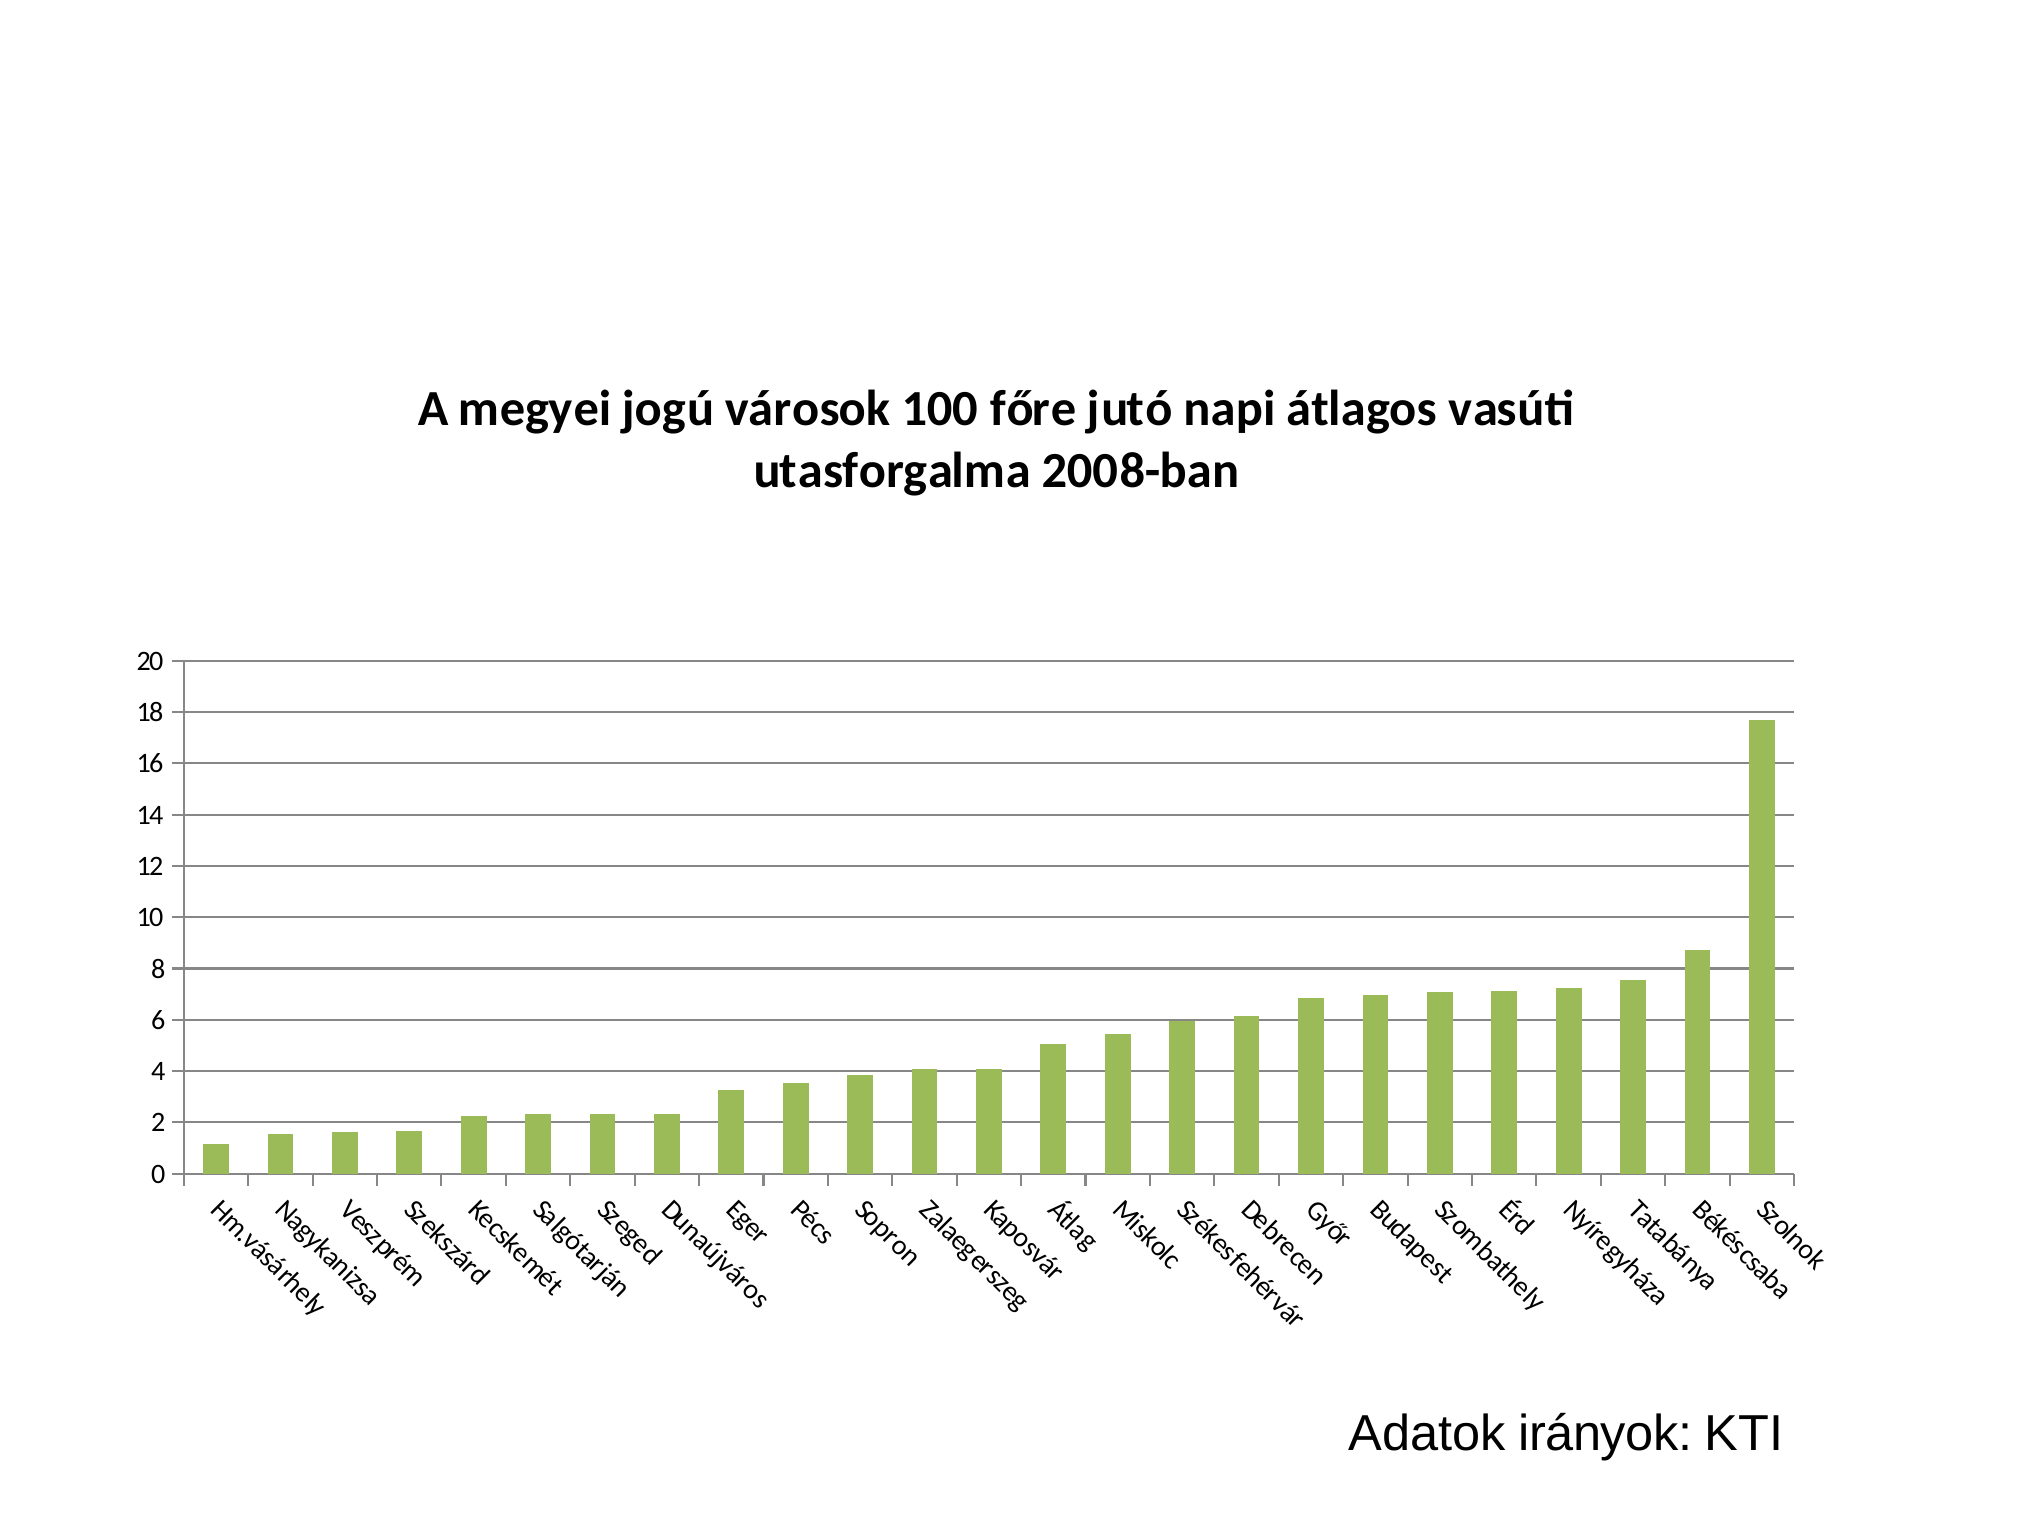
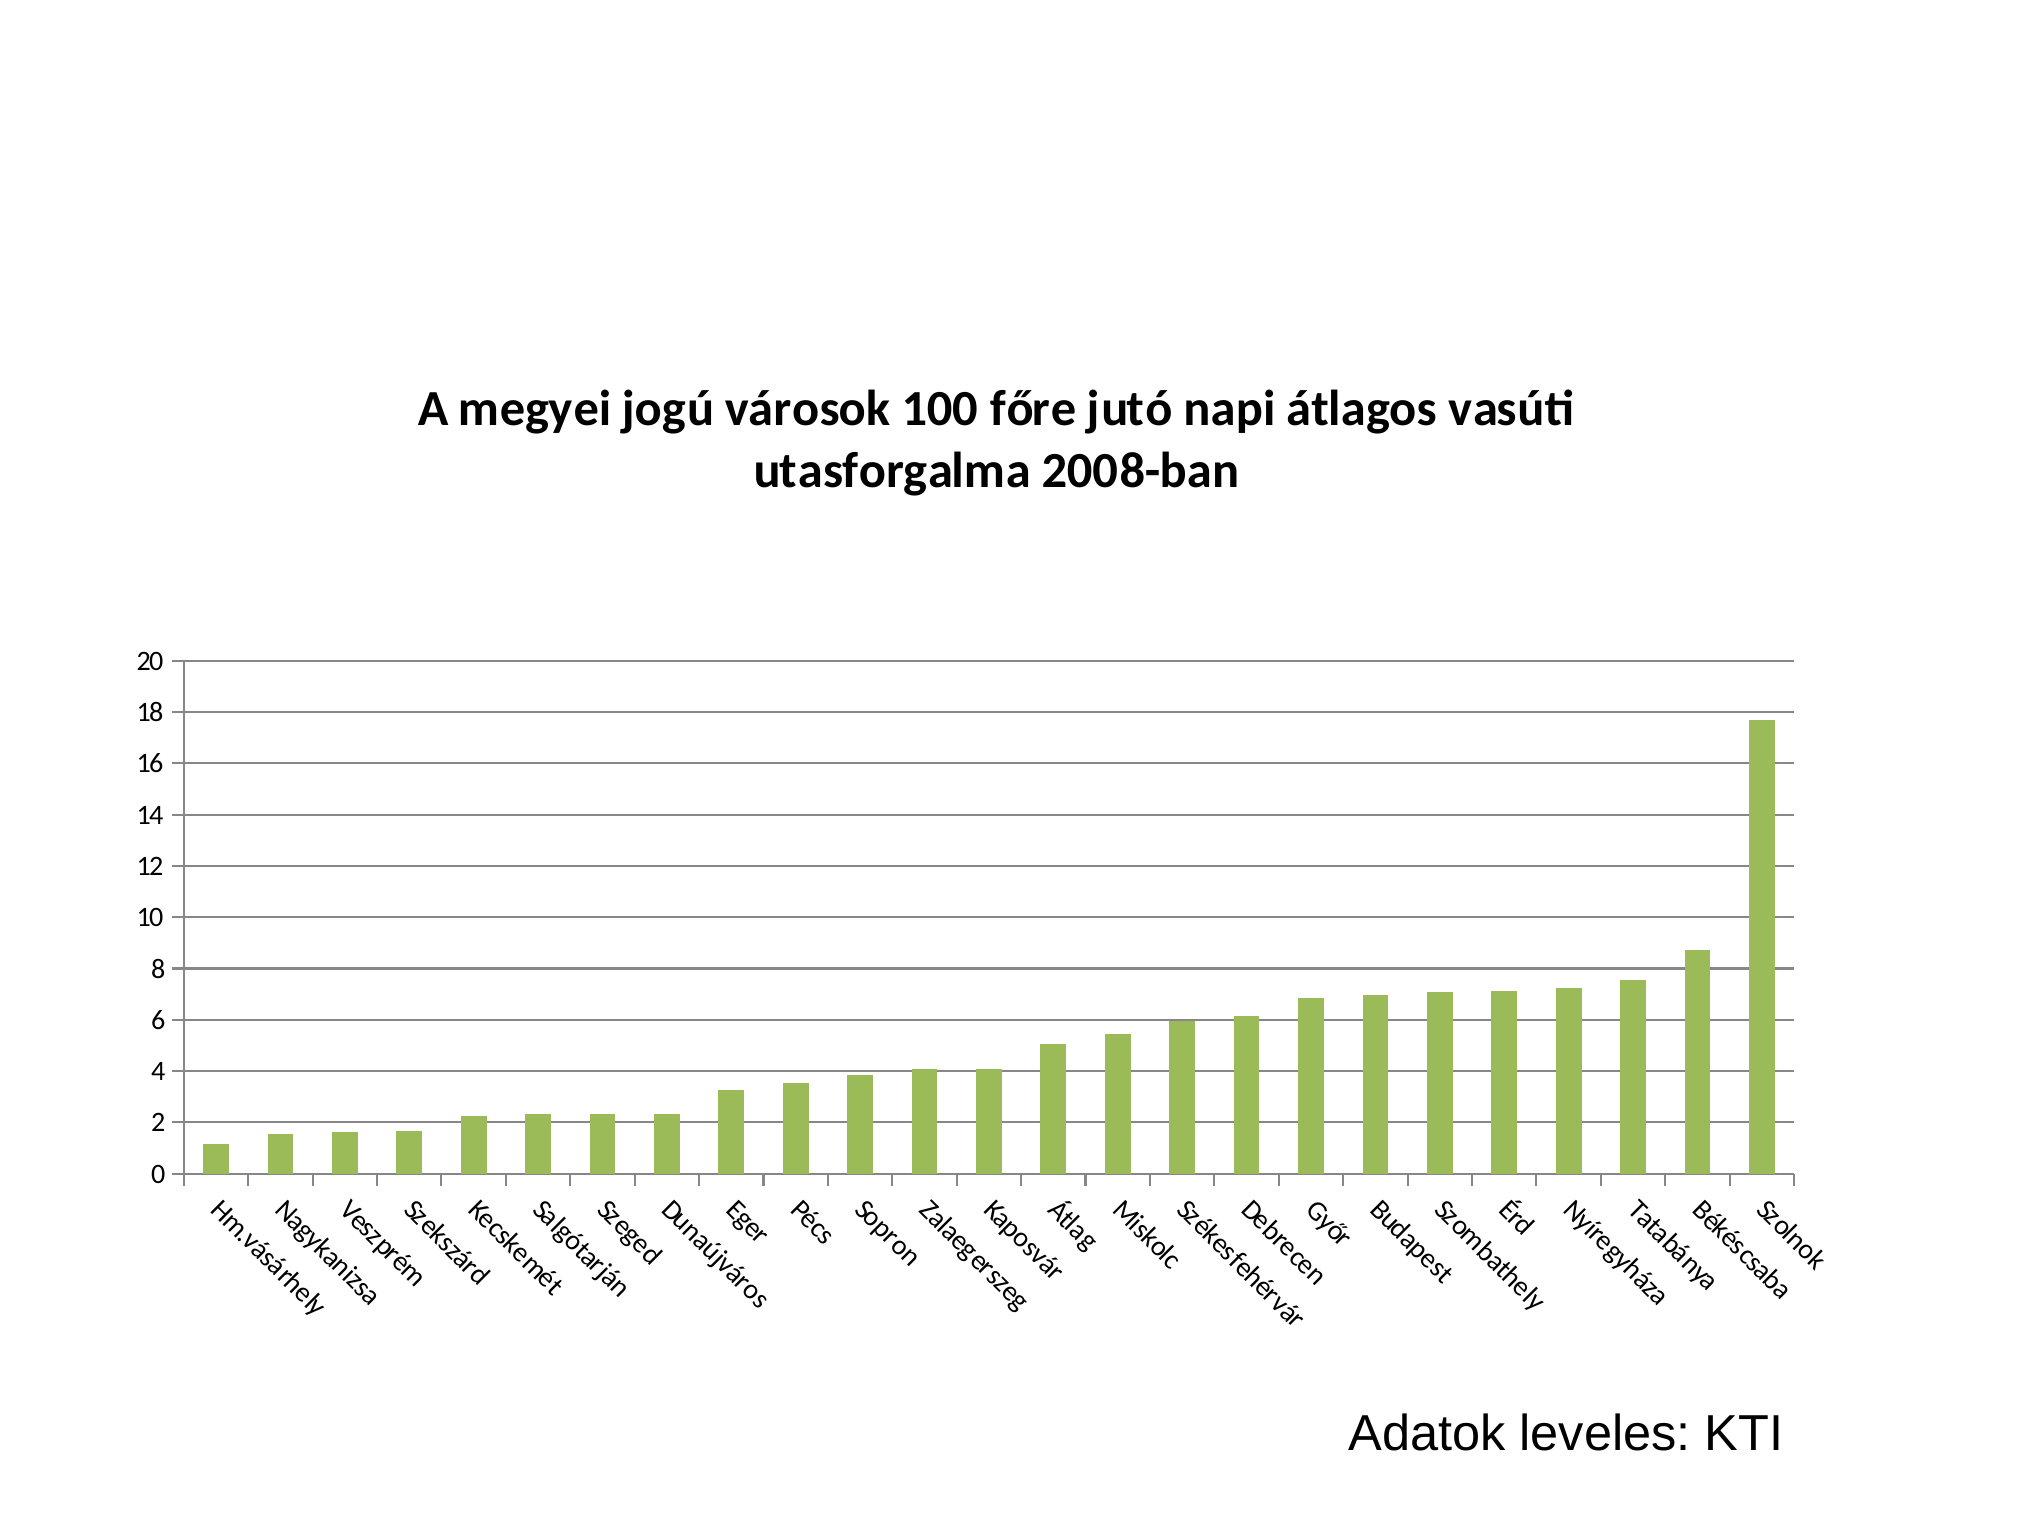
irányok: irányok -> leveles (1605, 1433)
